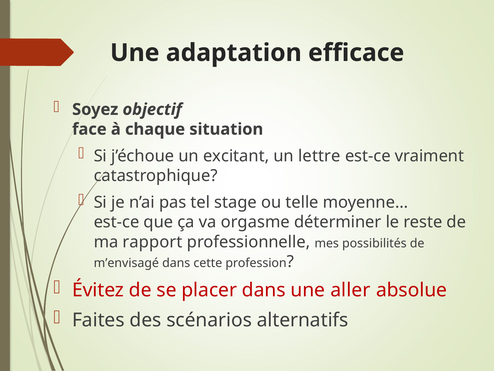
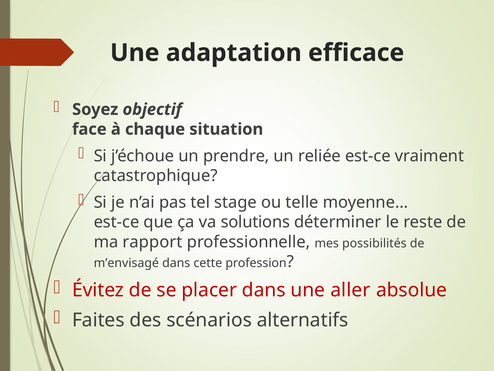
excitant: excitant -> prendre (236, 156)
lettre: lettre -> reliée (319, 156)
orgasme: orgasme -> solutions (255, 222)
